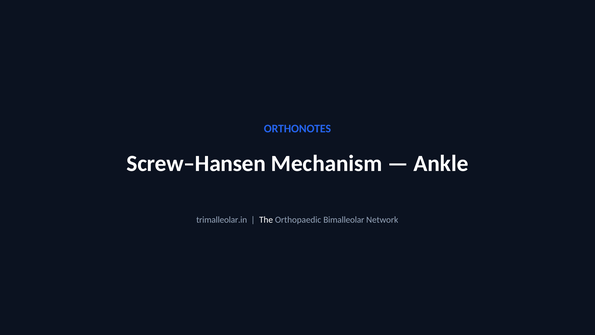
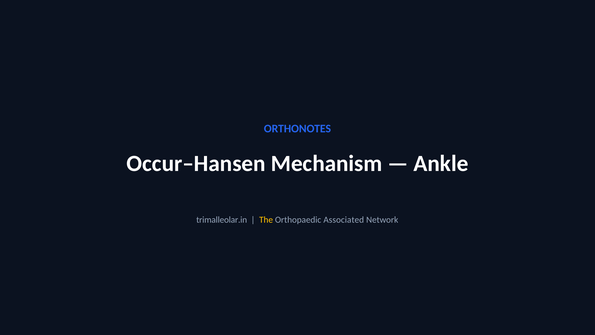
Screw–Hansen: Screw–Hansen -> Occur–Hansen (196, 163)
The colour: white -> yellow (266, 220)
Bimalleolar: Bimalleolar -> Associated (344, 220)
